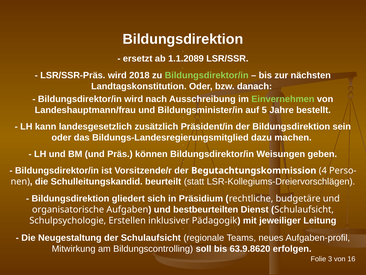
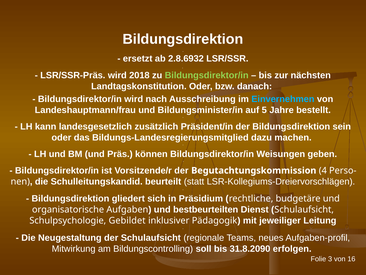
1.1.2089: 1.1.2089 -> 2.8.6932 (186, 58)
Einvernehmen colour: light green -> light blue (283, 99)
Erstellen: Erstellen -> Gebildet (127, 220)
63.9.8620: 63.9.8620 -> 31.8.2090 (250, 248)
